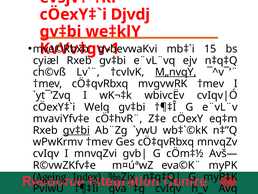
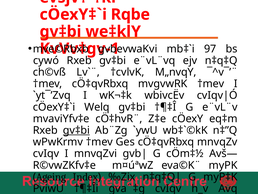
Djvdj: Djvdj -> Rqbe (130, 14)
15: 15 -> 97 (210, 49)
cyiæl: cyiæl -> cywó (46, 60)
M„nvqY underline: present -> none (176, 72)
